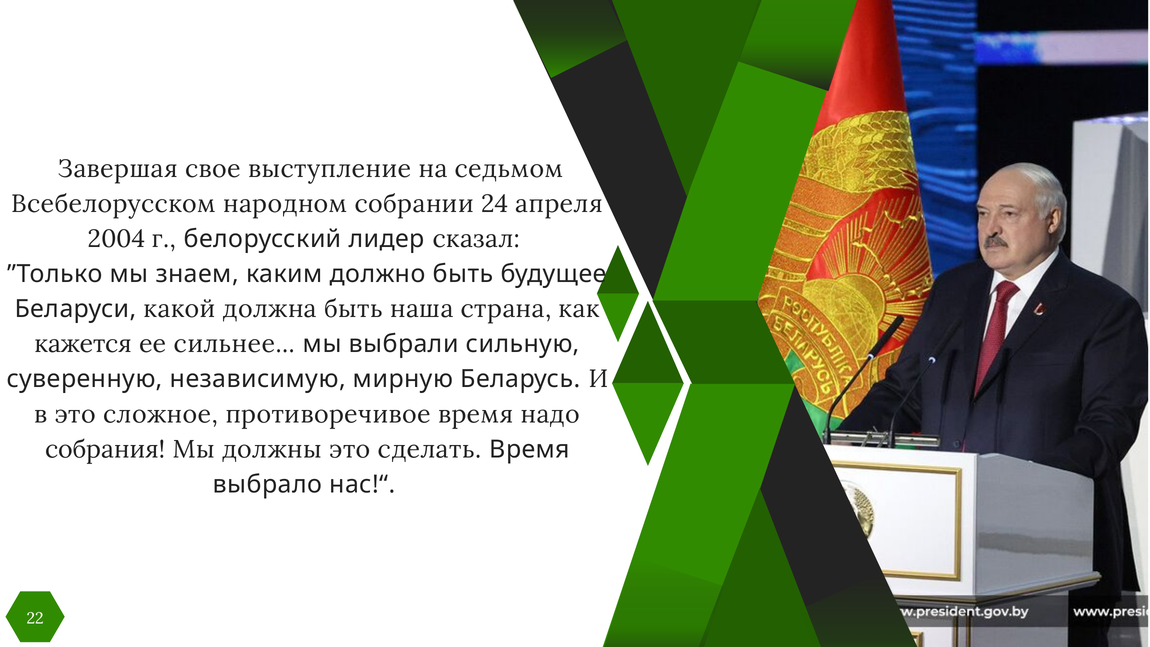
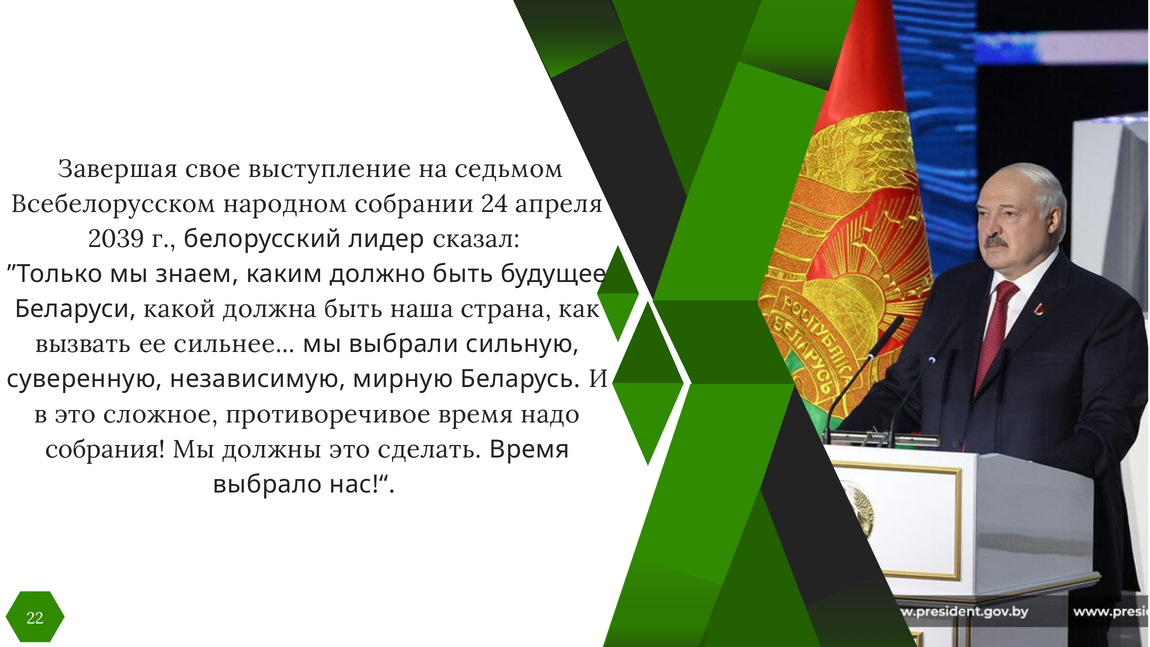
2004: 2004 -> 2039 (117, 239)
кажется: кажется -> вызвать (83, 344)
